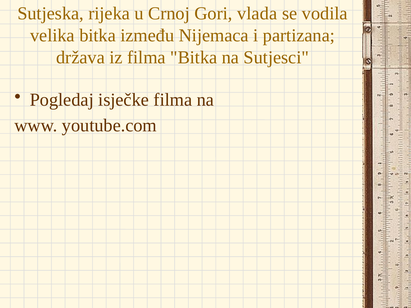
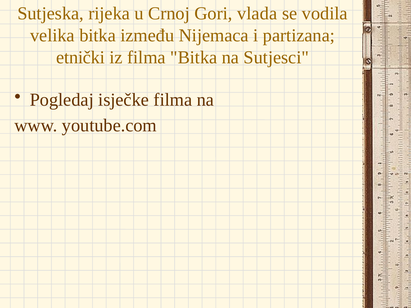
država: država -> etnički (81, 57)
